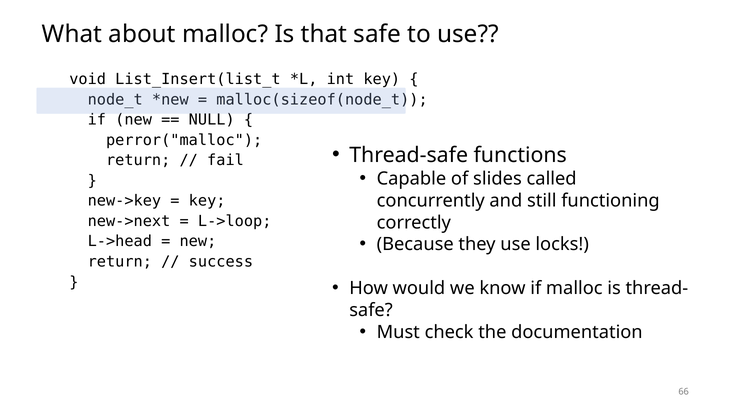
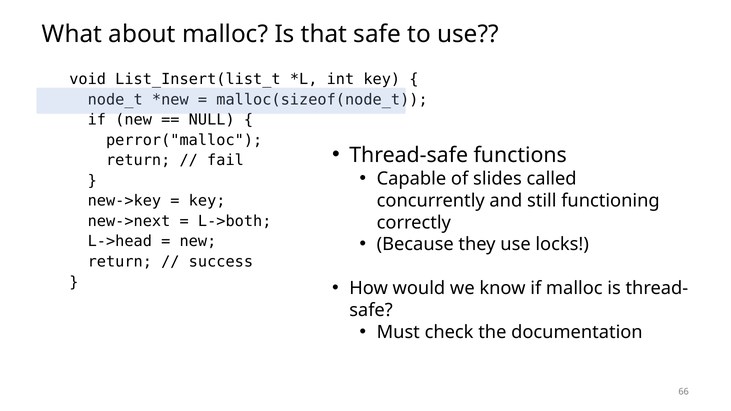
L->loop: L->loop -> L->both (235, 221)
